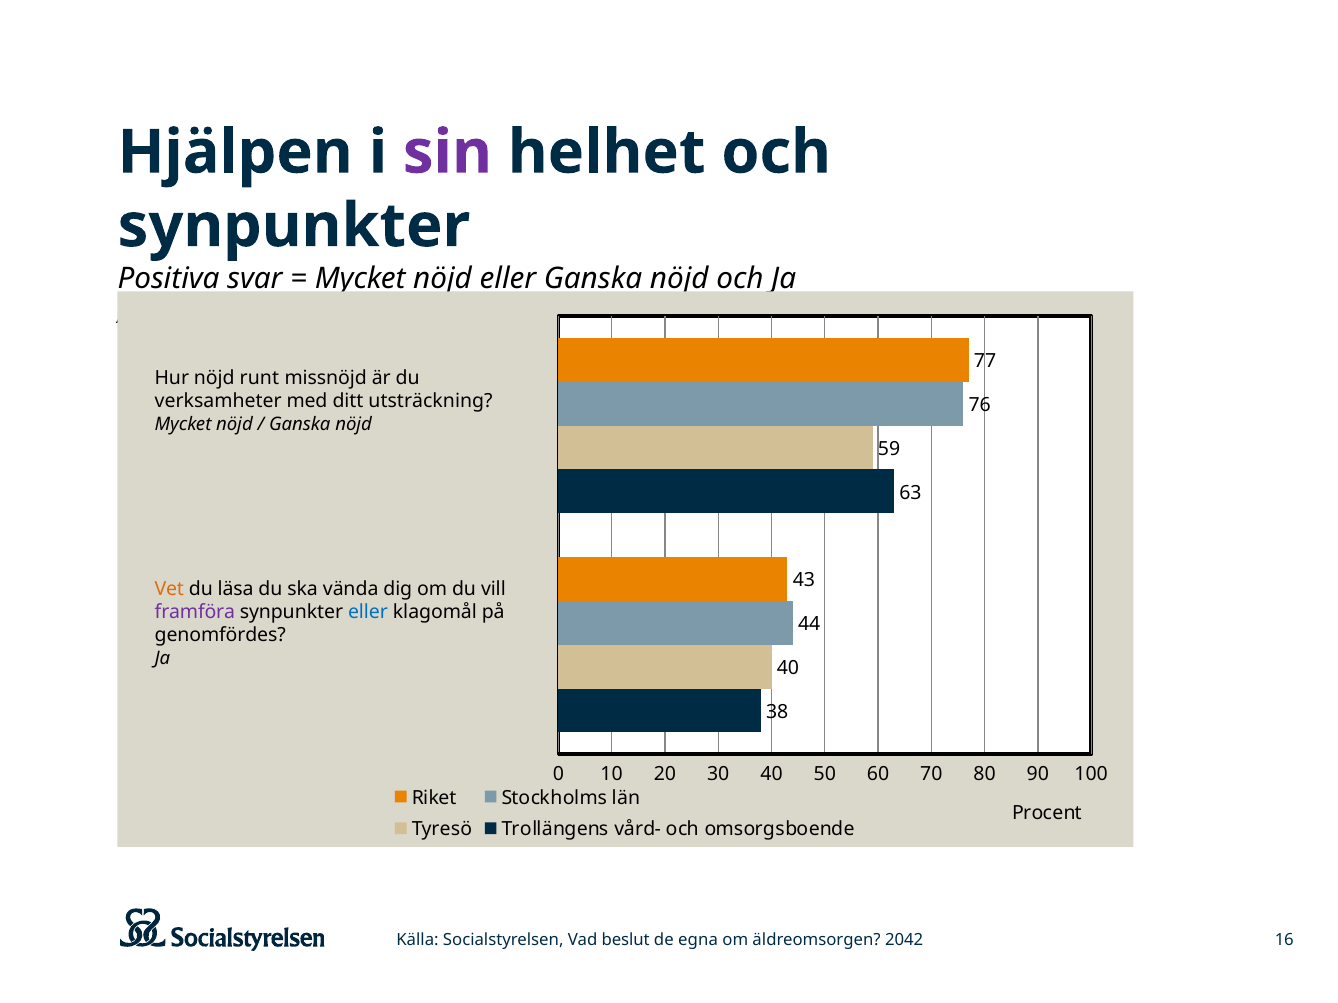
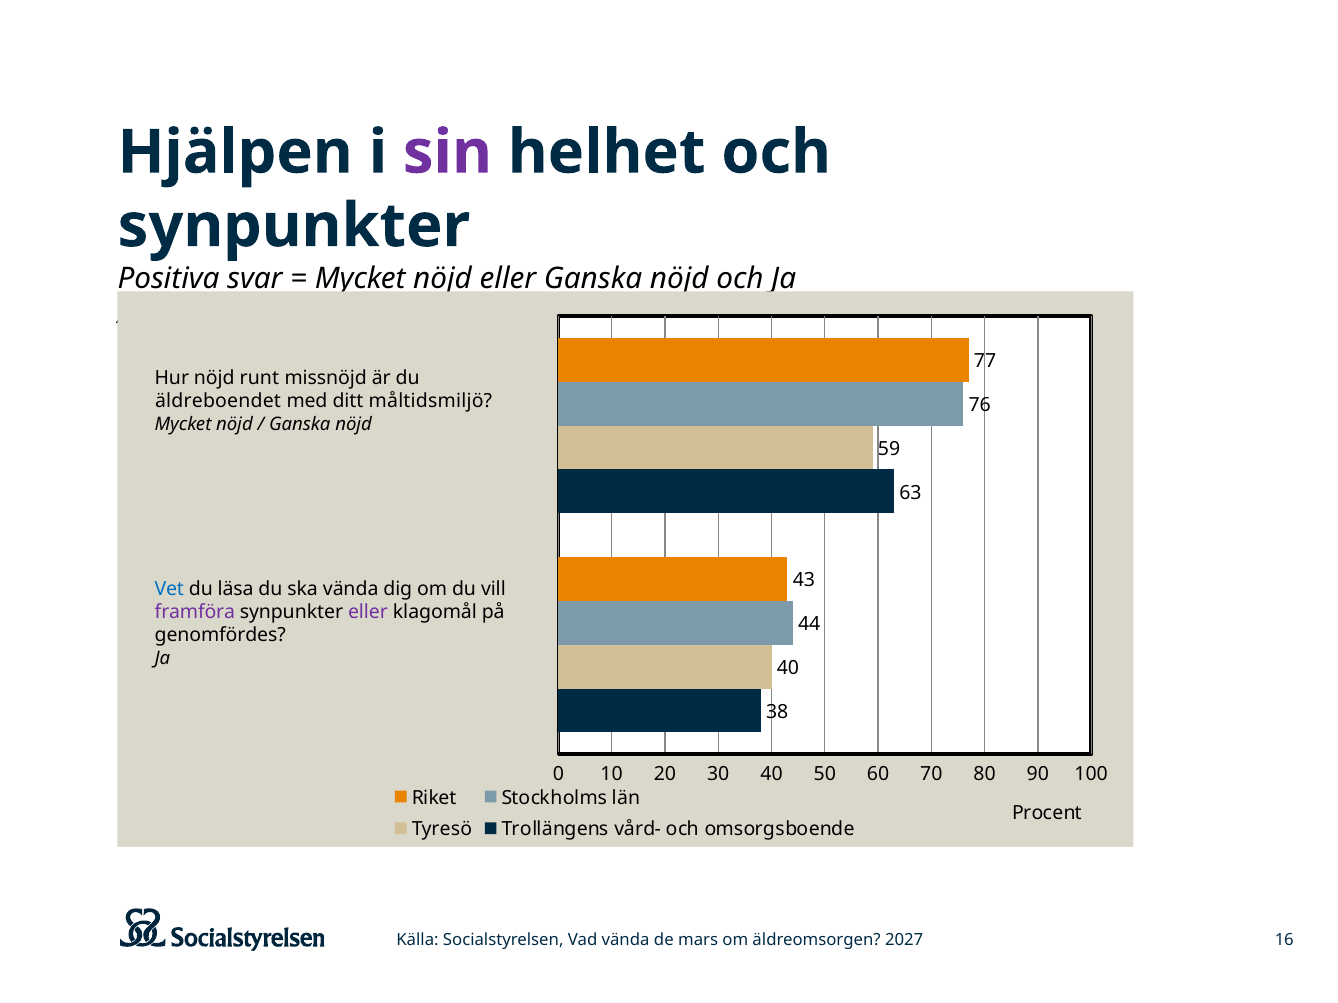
verksamheter: verksamheter -> äldreboendet (218, 401)
utsträckning: utsträckning -> måltidsmiljö (430, 401)
Vet colour: orange -> blue (169, 589)
eller colour: blue -> purple (368, 612)
Vad beslut: beslut -> vända (626, 941)
egna: egna -> mars (698, 941)
2042: 2042 -> 2027 (904, 941)
